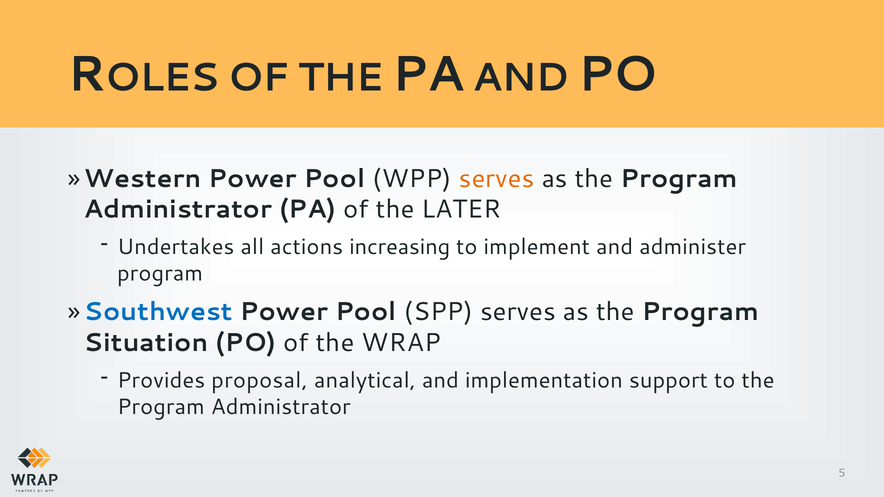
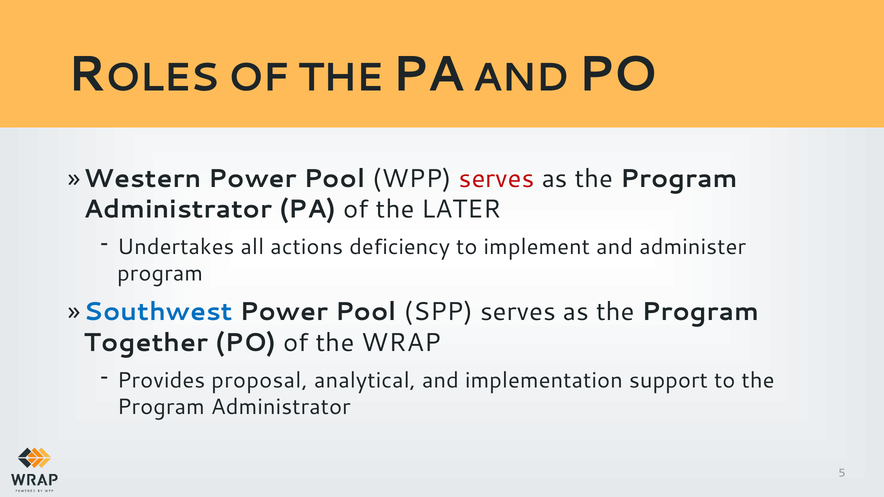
serves colour: orange -> red (497, 179)
increasing: increasing -> deficiency (400, 247)
Situation: Situation -> Together (146, 343)
